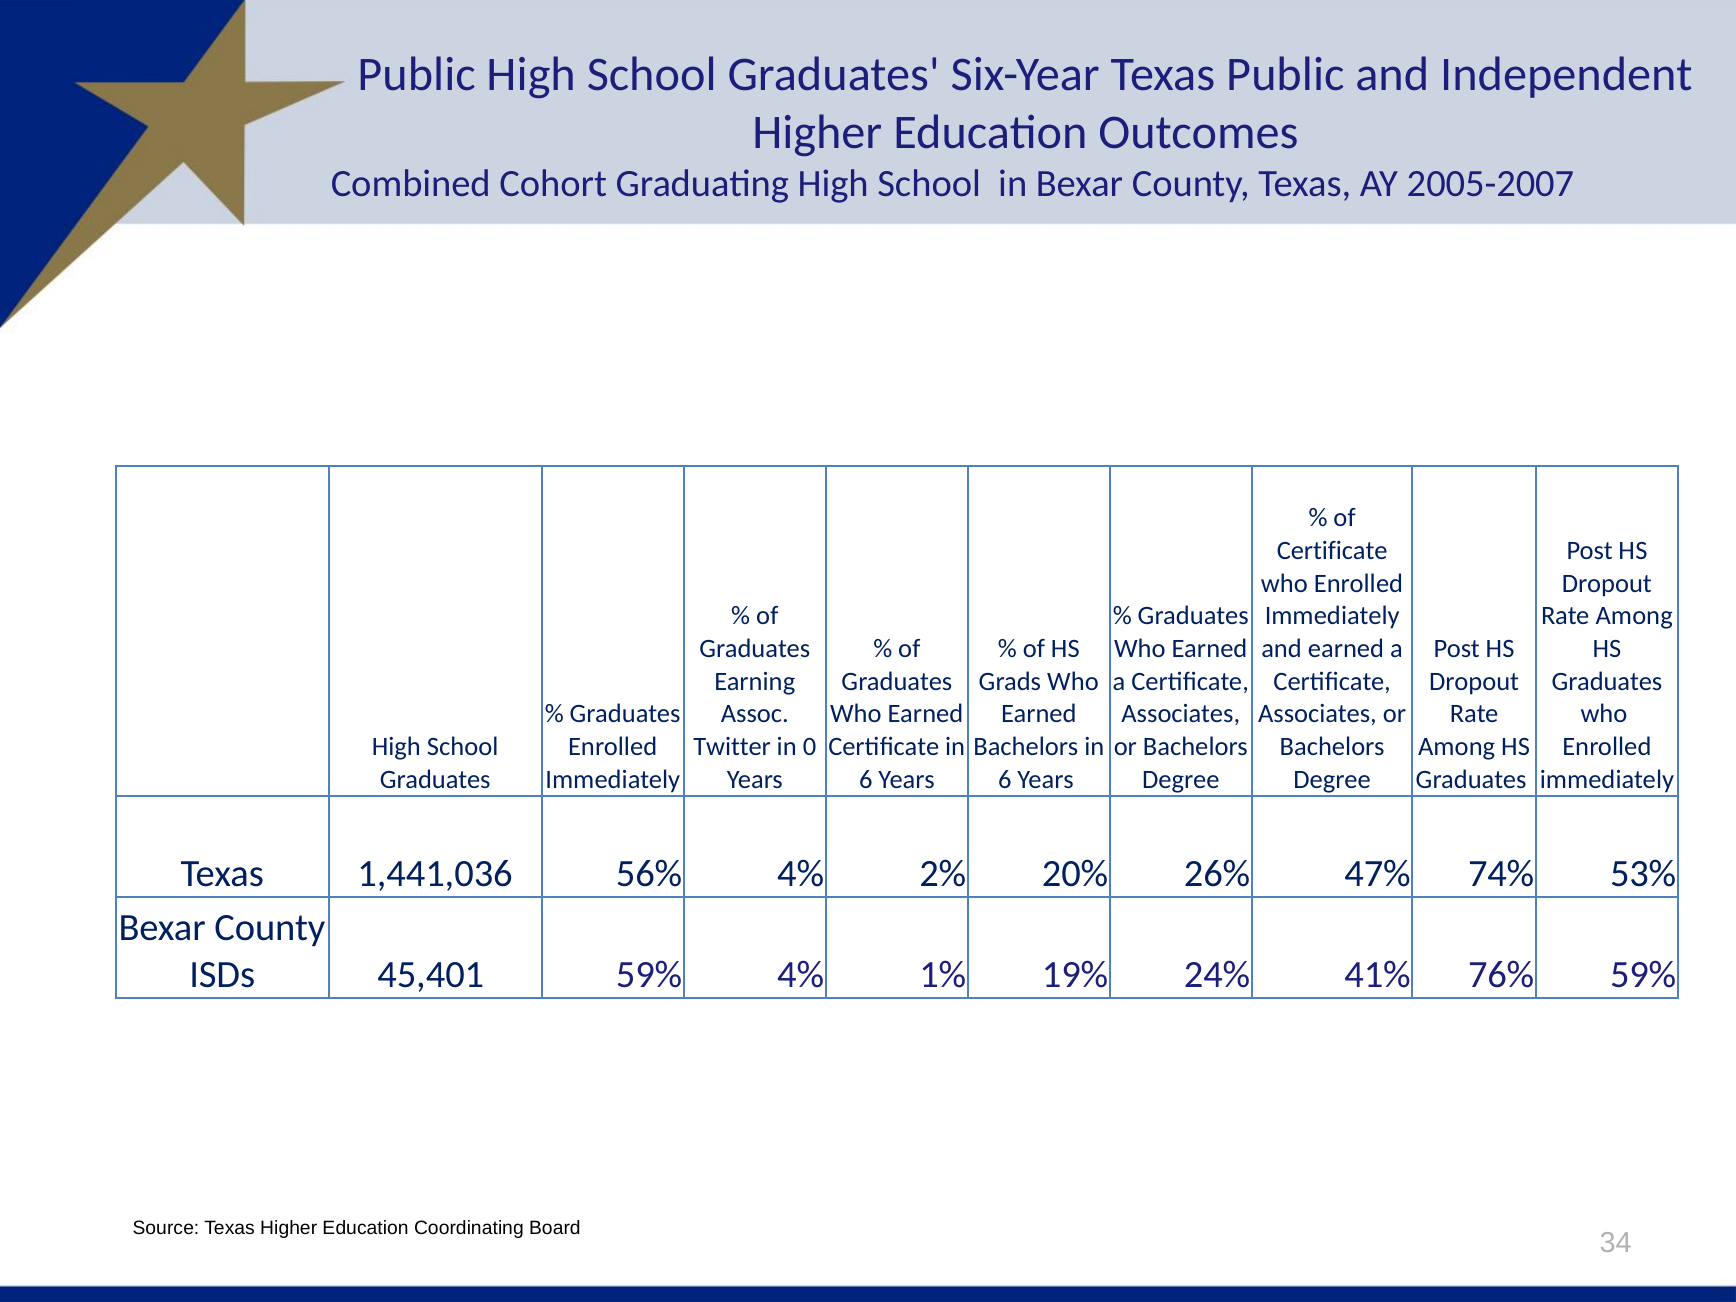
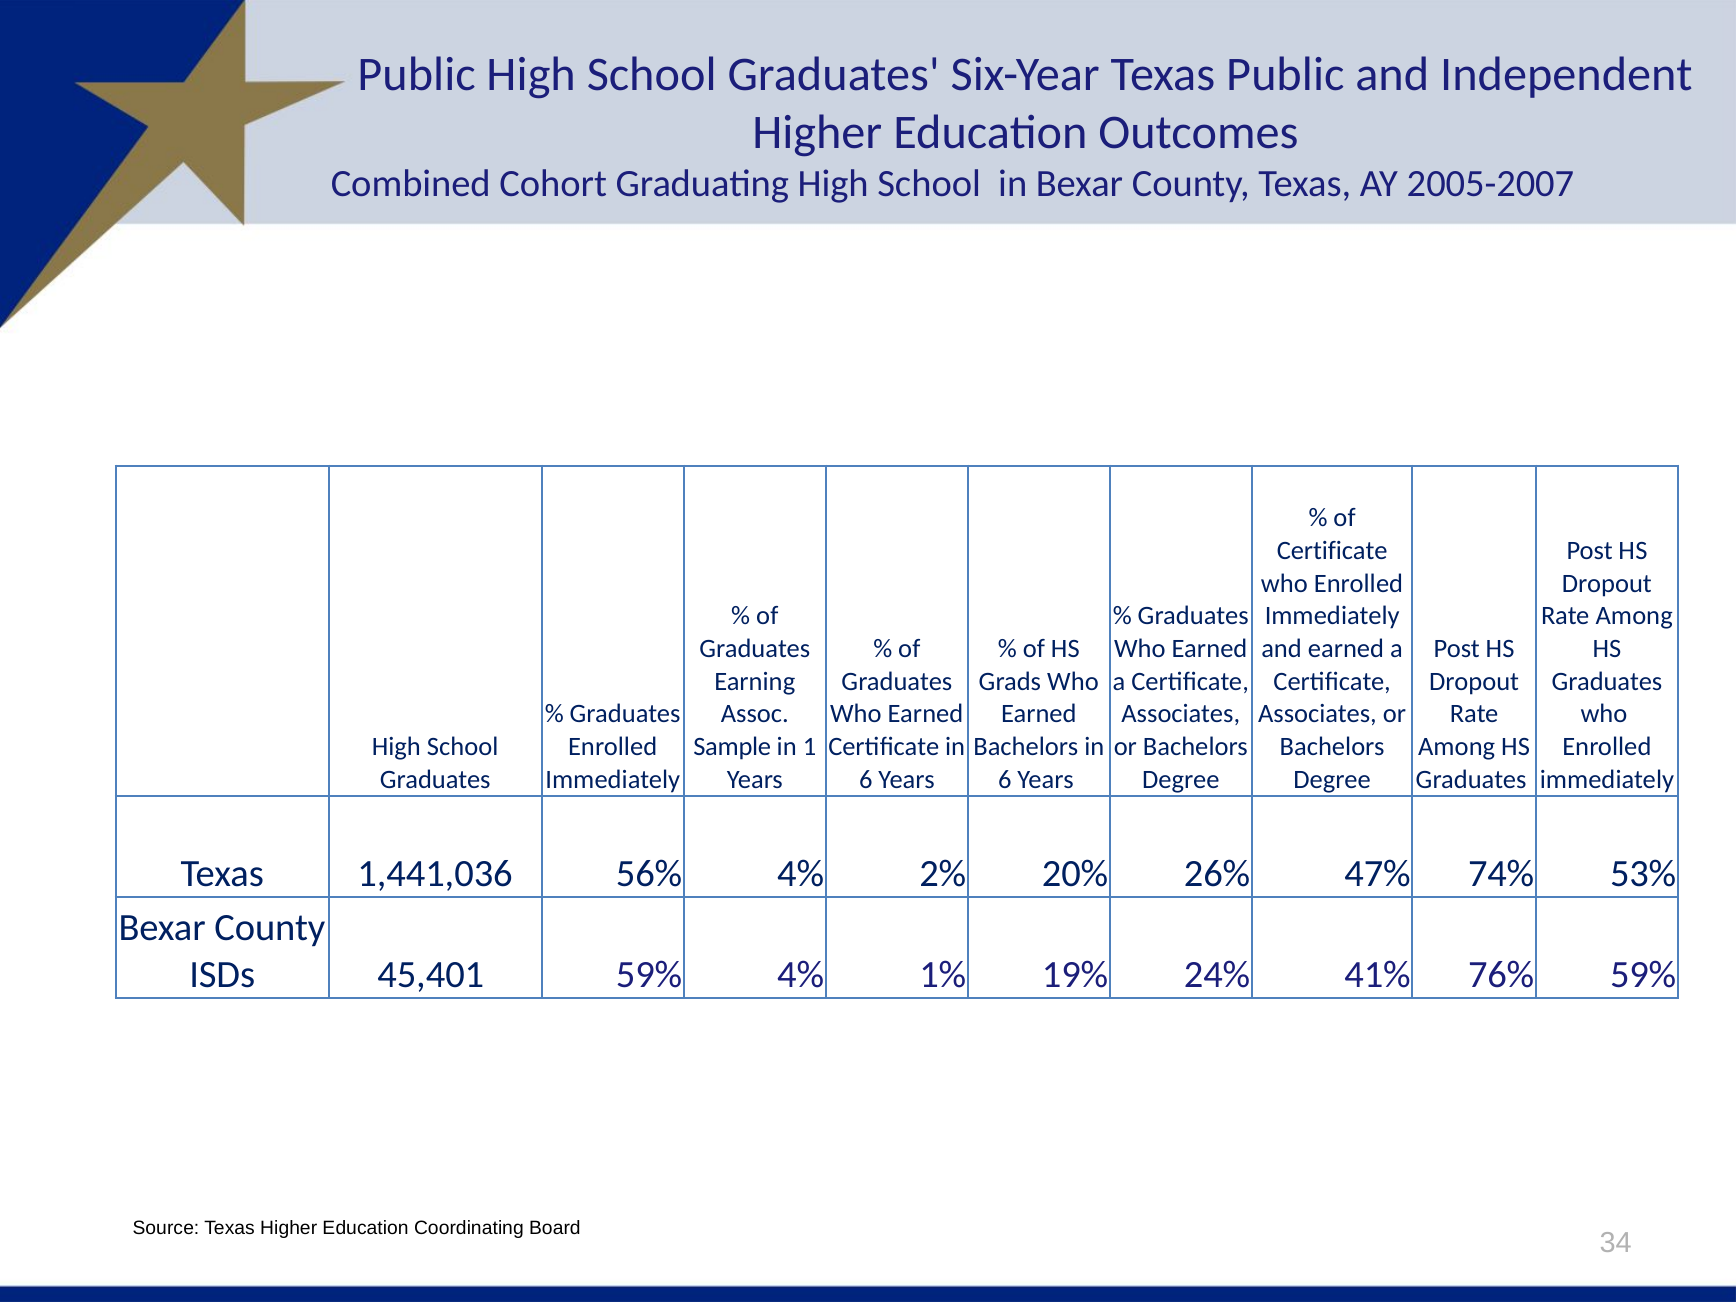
Twitter: Twitter -> Sample (732, 747)
0: 0 -> 1 (810, 747)
